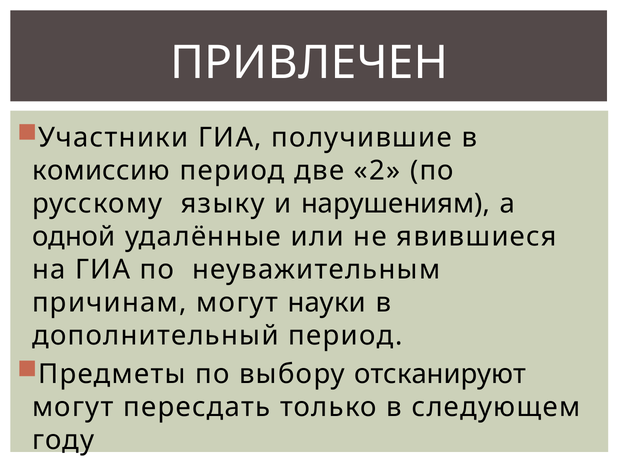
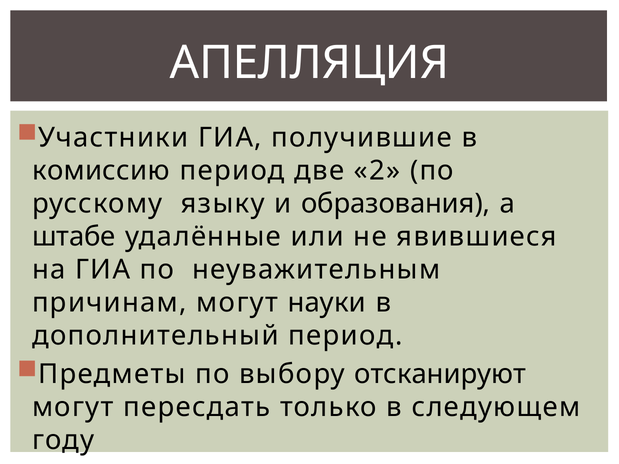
ПРИВЛЕЧЕН: ПРИВЛЕЧЕН -> АПЕЛЛЯЦИЯ (310, 63)
нарушениям: нарушениям -> образования (396, 204)
одной: одной -> штабе (74, 237)
